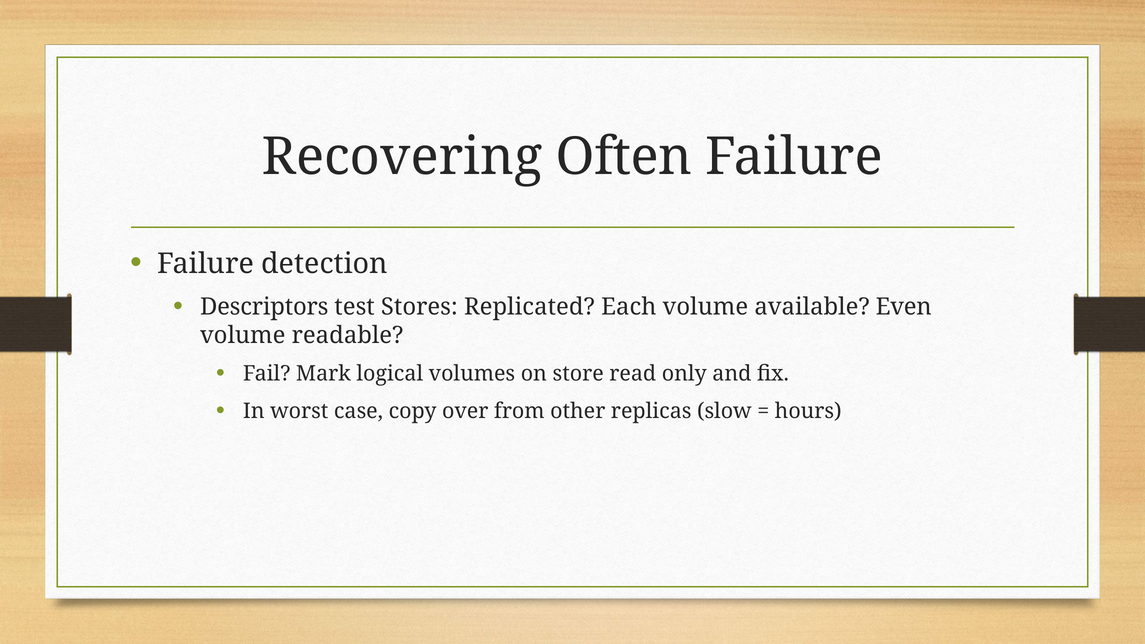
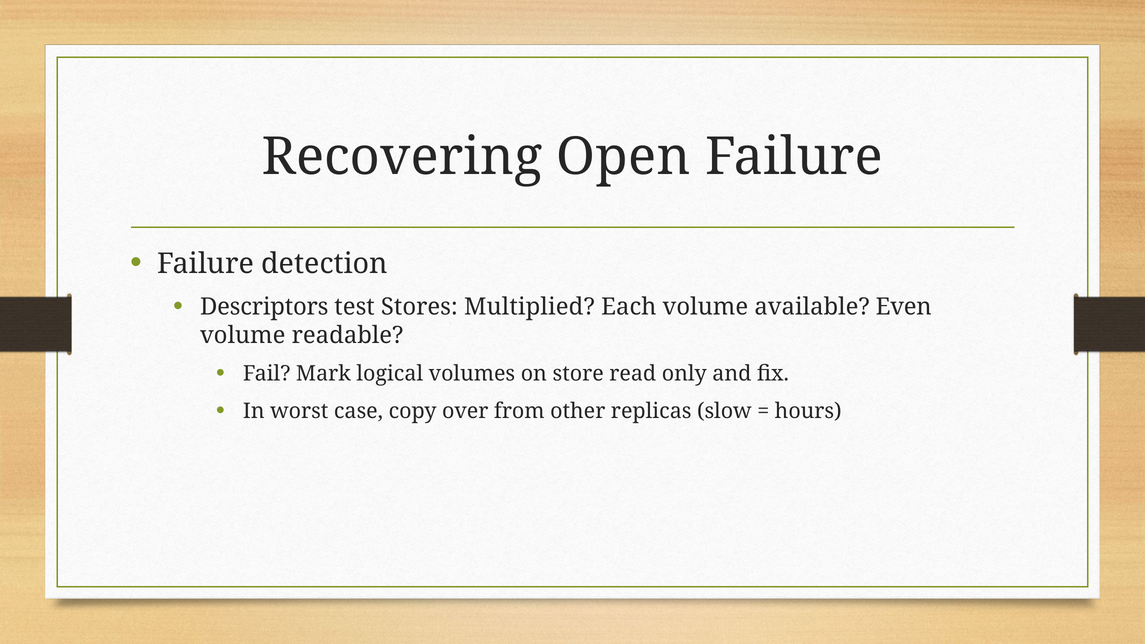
Often: Often -> Open (623, 157)
Replicated: Replicated -> Multiplied (529, 307)
